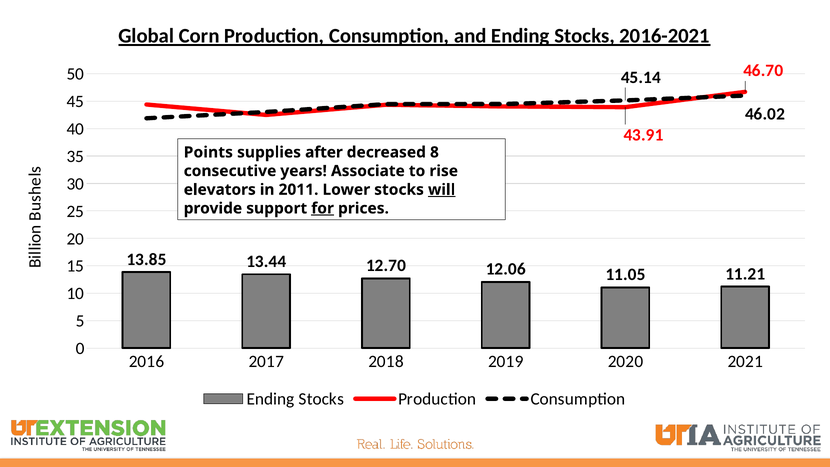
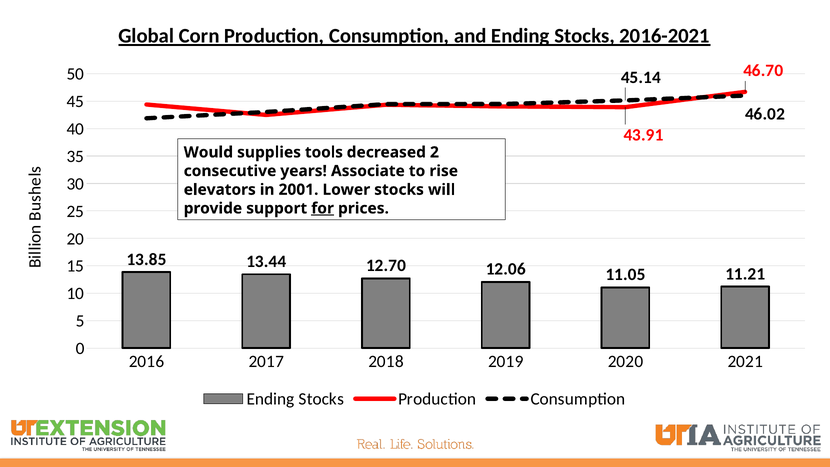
Points: Points -> Would (208, 152)
after: after -> tools (324, 152)
8: 8 -> 2 (434, 152)
2011: 2011 -> 2001 (298, 190)
will underline: present -> none (442, 190)
